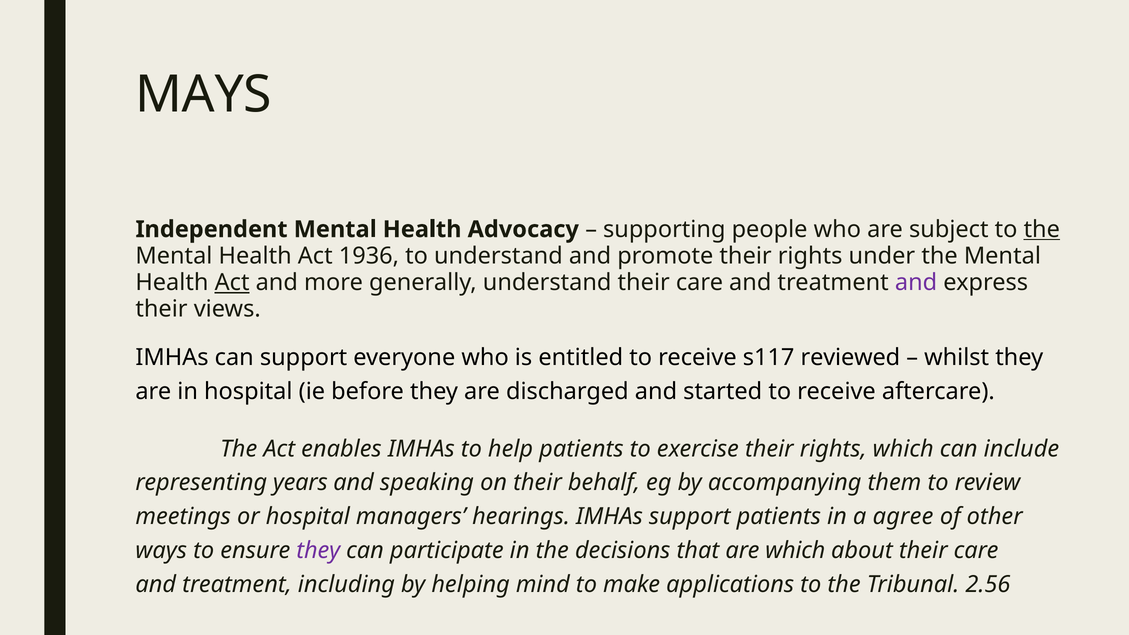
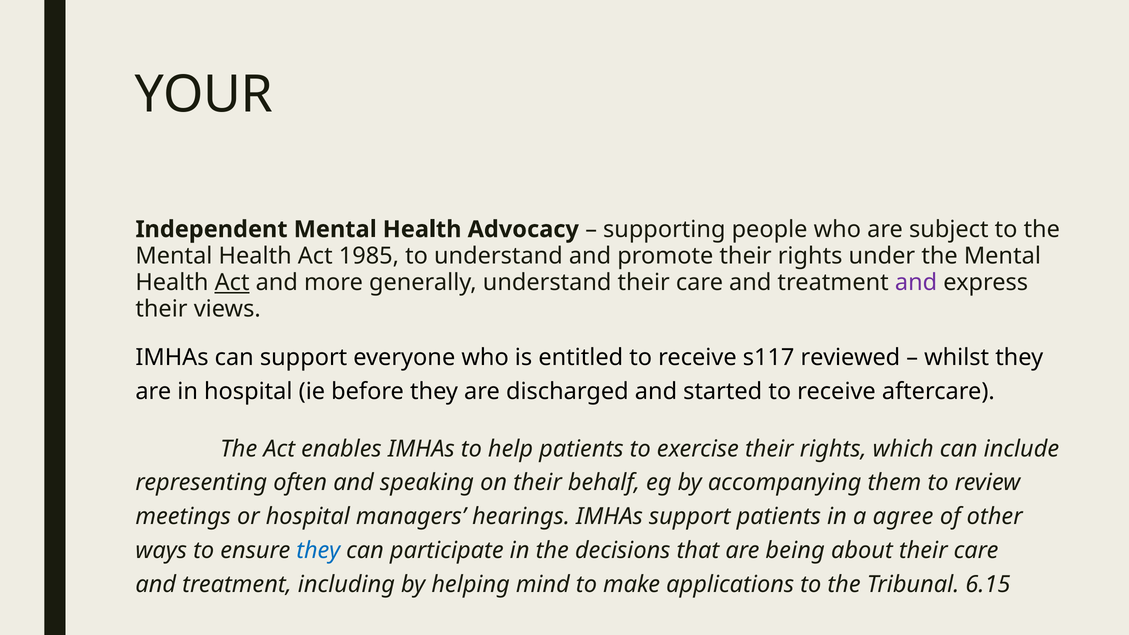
MAYS: MAYS -> YOUR (204, 95)
the underline: present -> none (1042, 229)
1936: 1936 -> 1985 (369, 256)
years: years -> often (300, 483)
they colour: purple -> blue (318, 550)
are which: which -> being (795, 550)
2.56: 2.56 -> 6.15 (988, 584)
